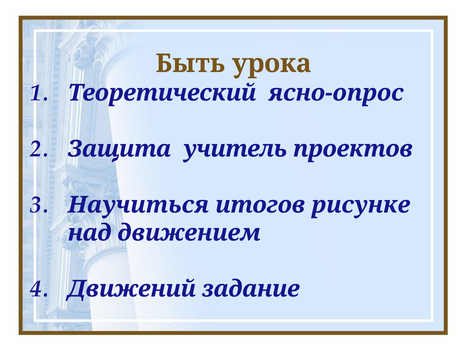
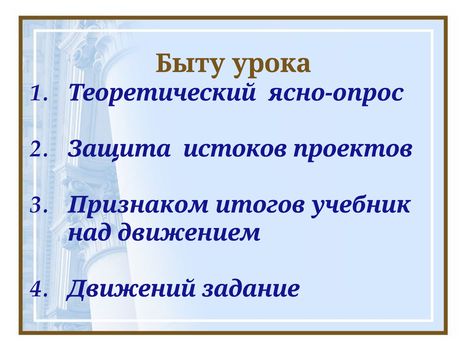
Быть: Быть -> Быту (190, 64)
учитель: учитель -> истоков (235, 149)
Научиться: Научиться -> Признаком (138, 205)
рисунке: рисунке -> учебник (361, 205)
